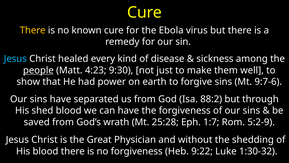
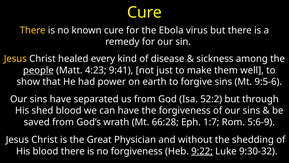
Jesus colour: light blue -> yellow (15, 59)
9:30: 9:30 -> 9:41 (121, 70)
9:7-6: 9:7-6 -> 9:5-6 (268, 82)
88:2: 88:2 -> 52:2 (211, 99)
25:28: 25:28 -> 66:28 (165, 122)
5:2-9: 5:2-9 -> 5:6-9 (261, 122)
9:22 underline: none -> present (202, 151)
1:30-32: 1:30-32 -> 9:30-32 (258, 151)
